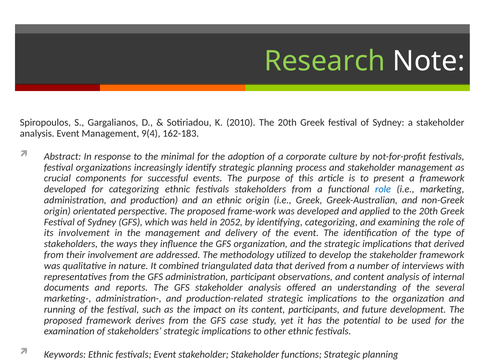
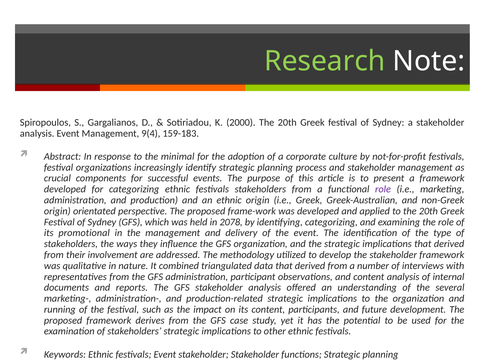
2010: 2010 -> 2000 (241, 122)
162-183: 162-183 -> 159-183 (181, 133)
role colour: blue -> purple (383, 189)
2052: 2052 -> 2078 (231, 222)
its involvement: involvement -> promotional (84, 233)
